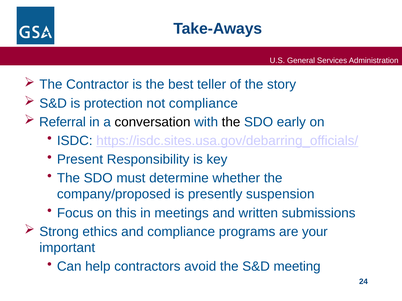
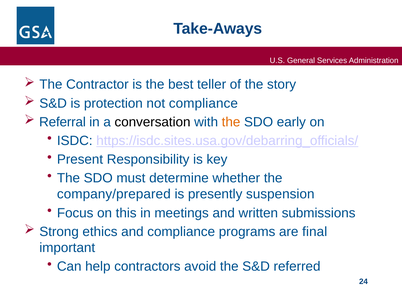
the colour: black -> orange (231, 122)
company/proposed: company/proposed -> company/prepared (114, 195)
your: your -> final (315, 232)
meeting: meeting -> referred (297, 267)
